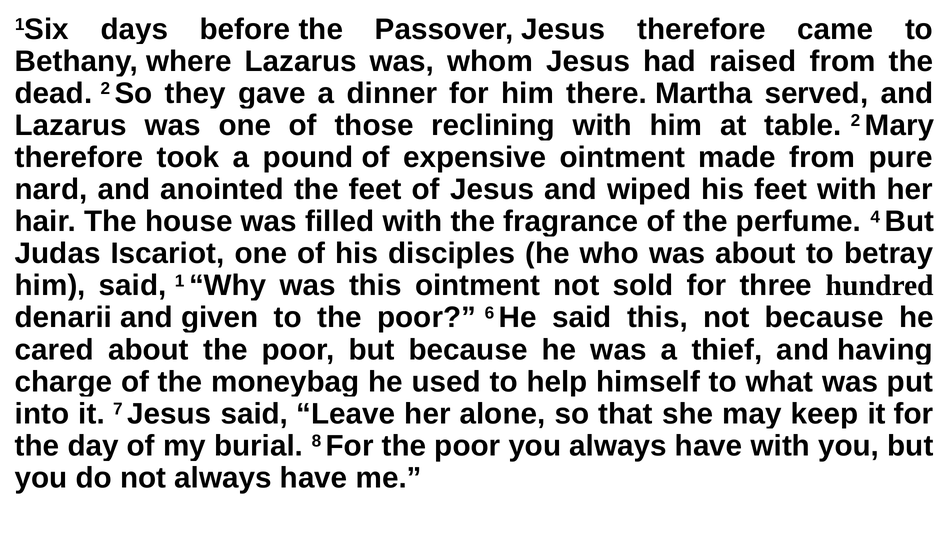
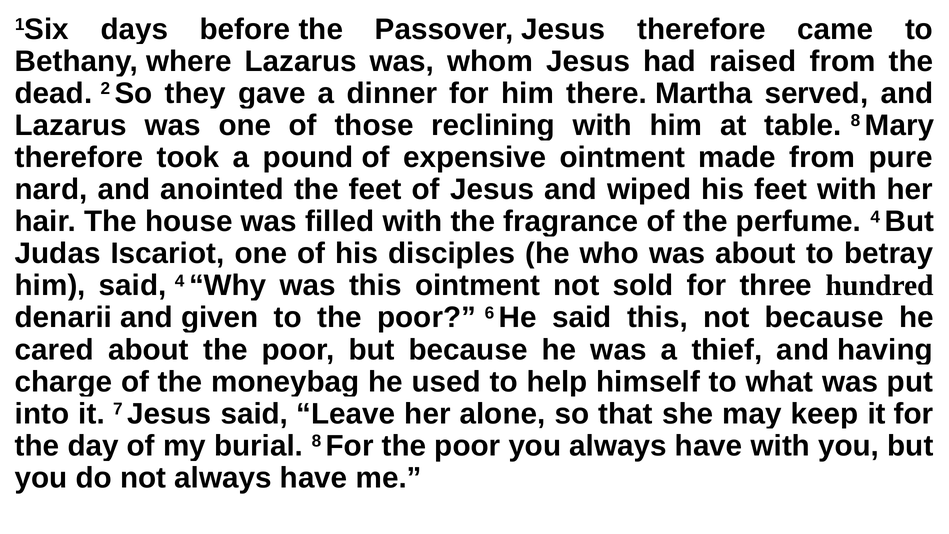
table 2: 2 -> 8 (855, 121)
said 1: 1 -> 4 (180, 281)
